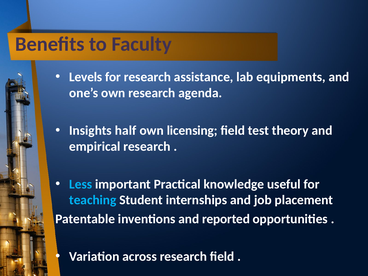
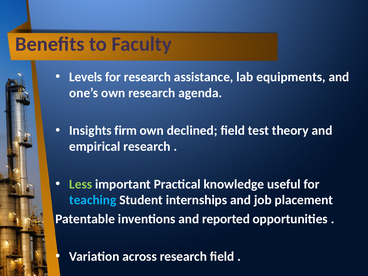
half: half -> firm (126, 131)
licensing: licensing -> declined (192, 131)
Less colour: light blue -> light green (81, 184)
